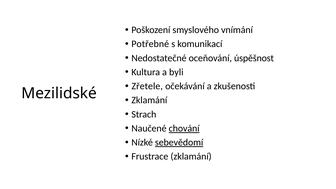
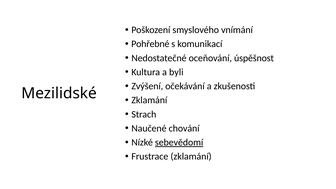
Potřebné: Potřebné -> Pohřebné (150, 44)
Zřetele: Zřetele -> Zvýšení (147, 86)
chování underline: present -> none (184, 128)
